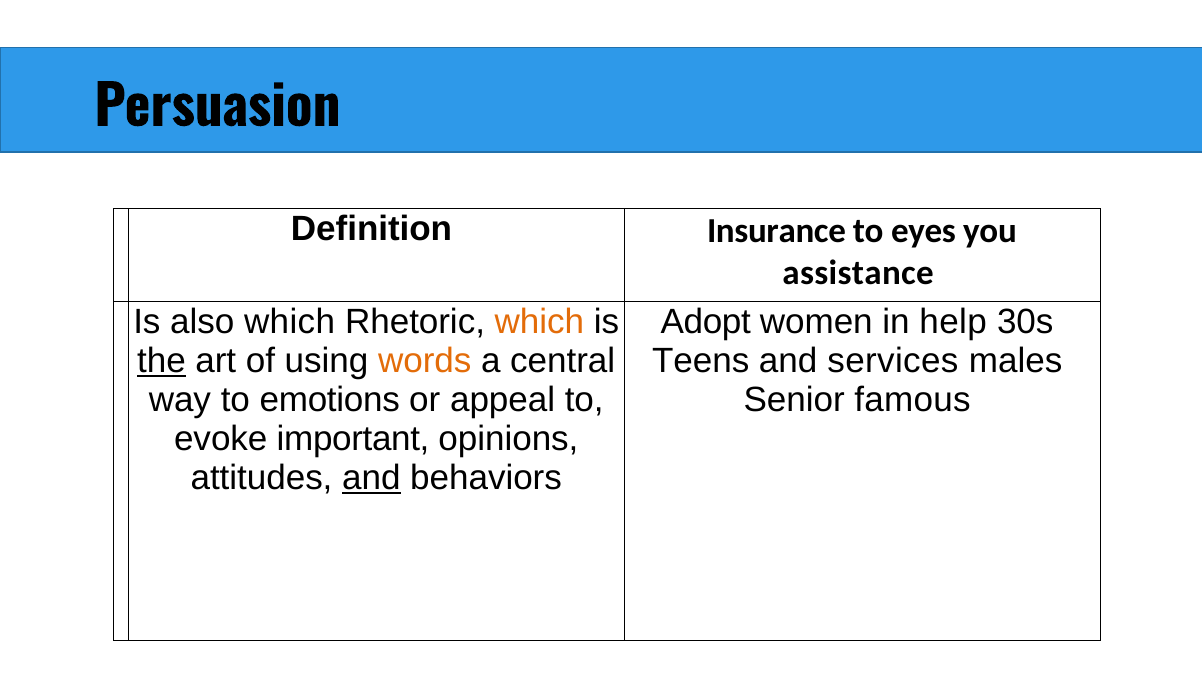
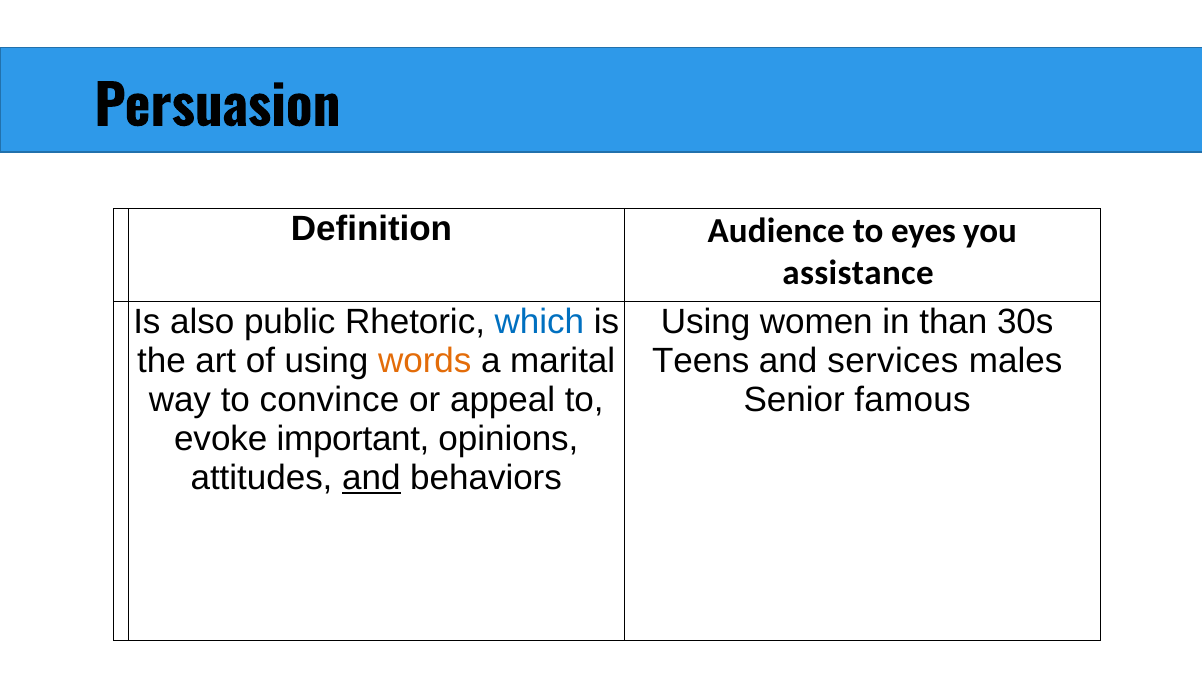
Insurance: Insurance -> Audience (776, 231)
also which: which -> public (290, 322)
which colour: orange -> blue (539, 322)
Adopt: Adopt -> Using (706, 322)
help: help -> than (953, 322)
the underline: present -> none (161, 361)
central: central -> marital (563, 361)
emotions: emotions -> convince (330, 400)
